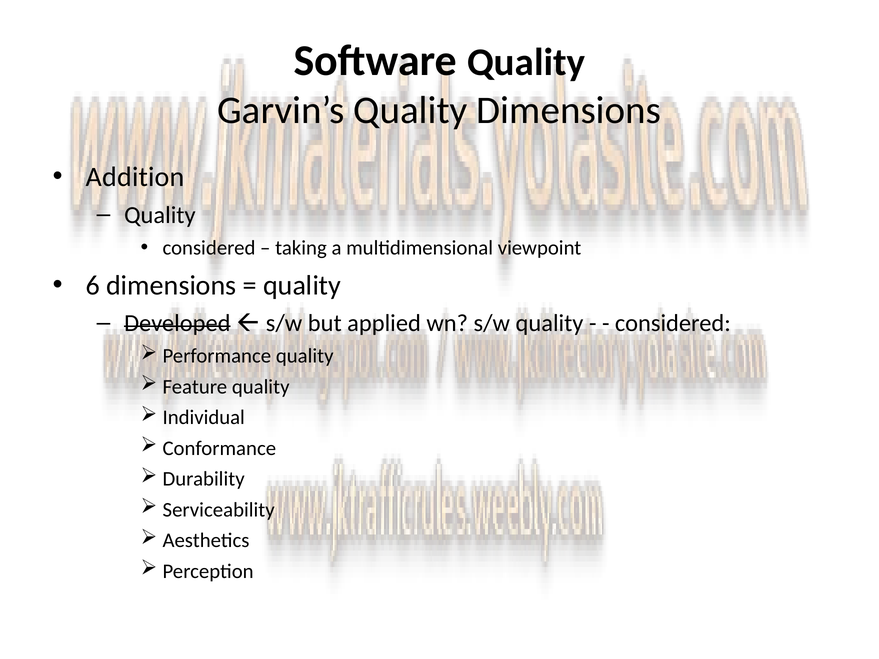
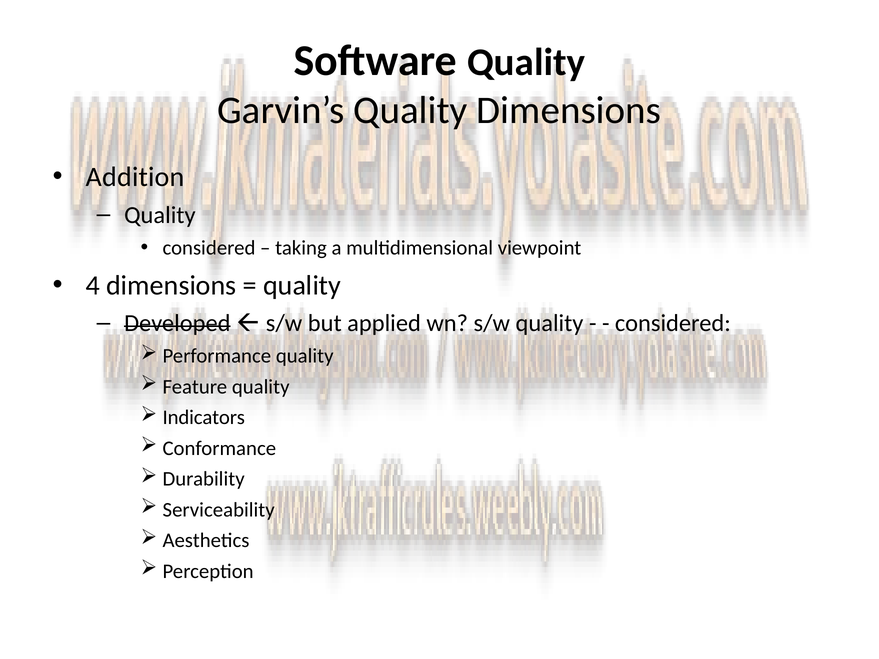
6: 6 -> 4 (93, 285)
Individual: Individual -> Indicators (204, 418)
